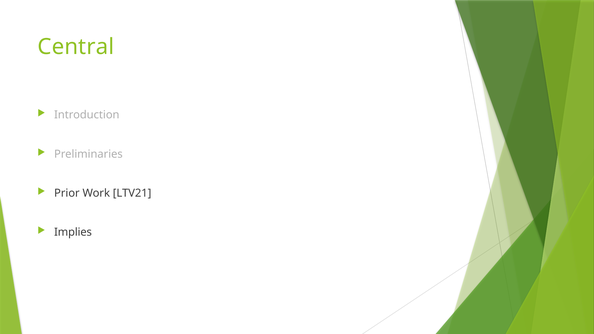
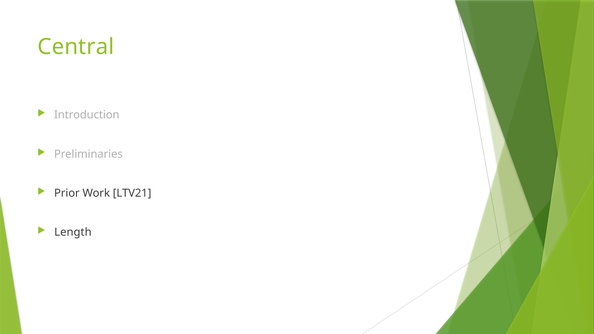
Implies: Implies -> Length (73, 232)
